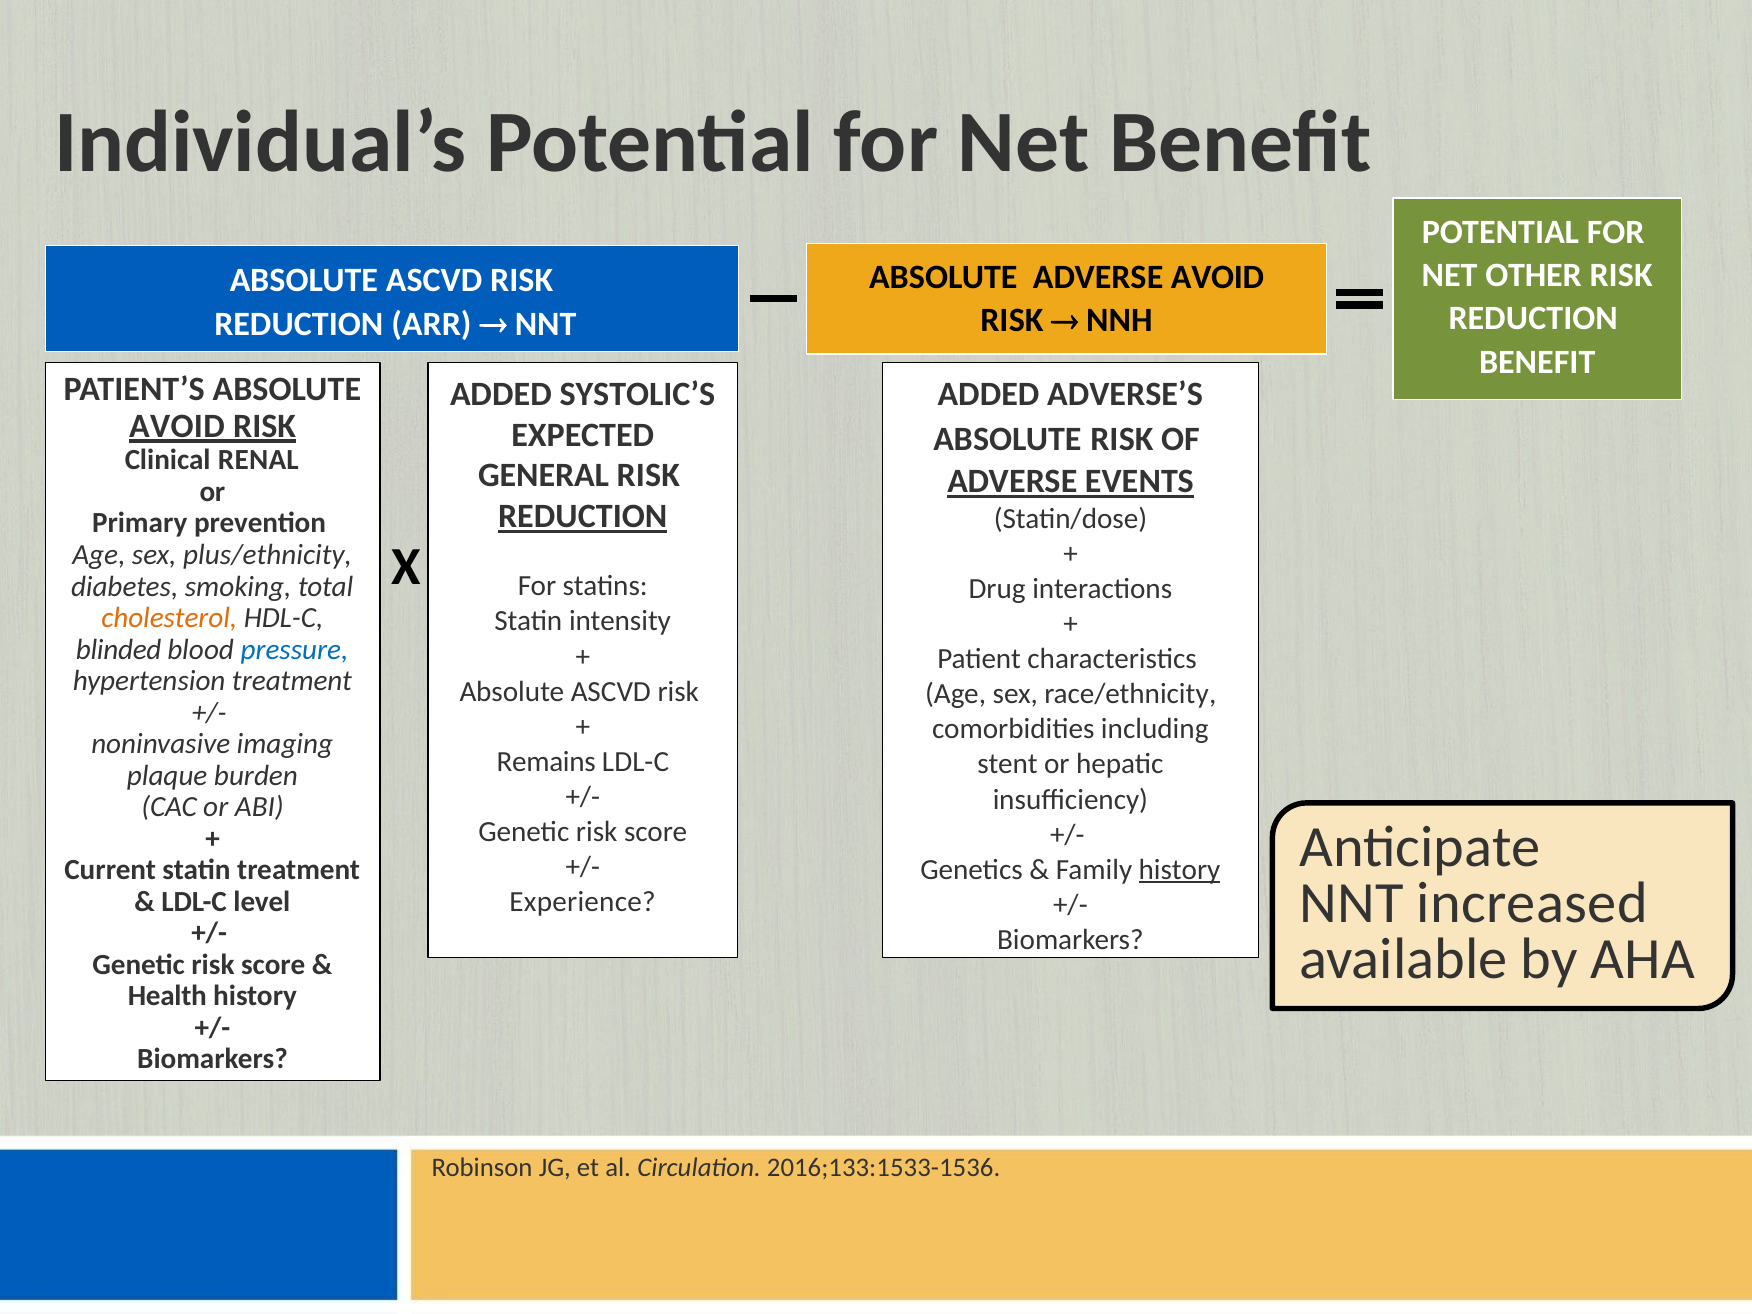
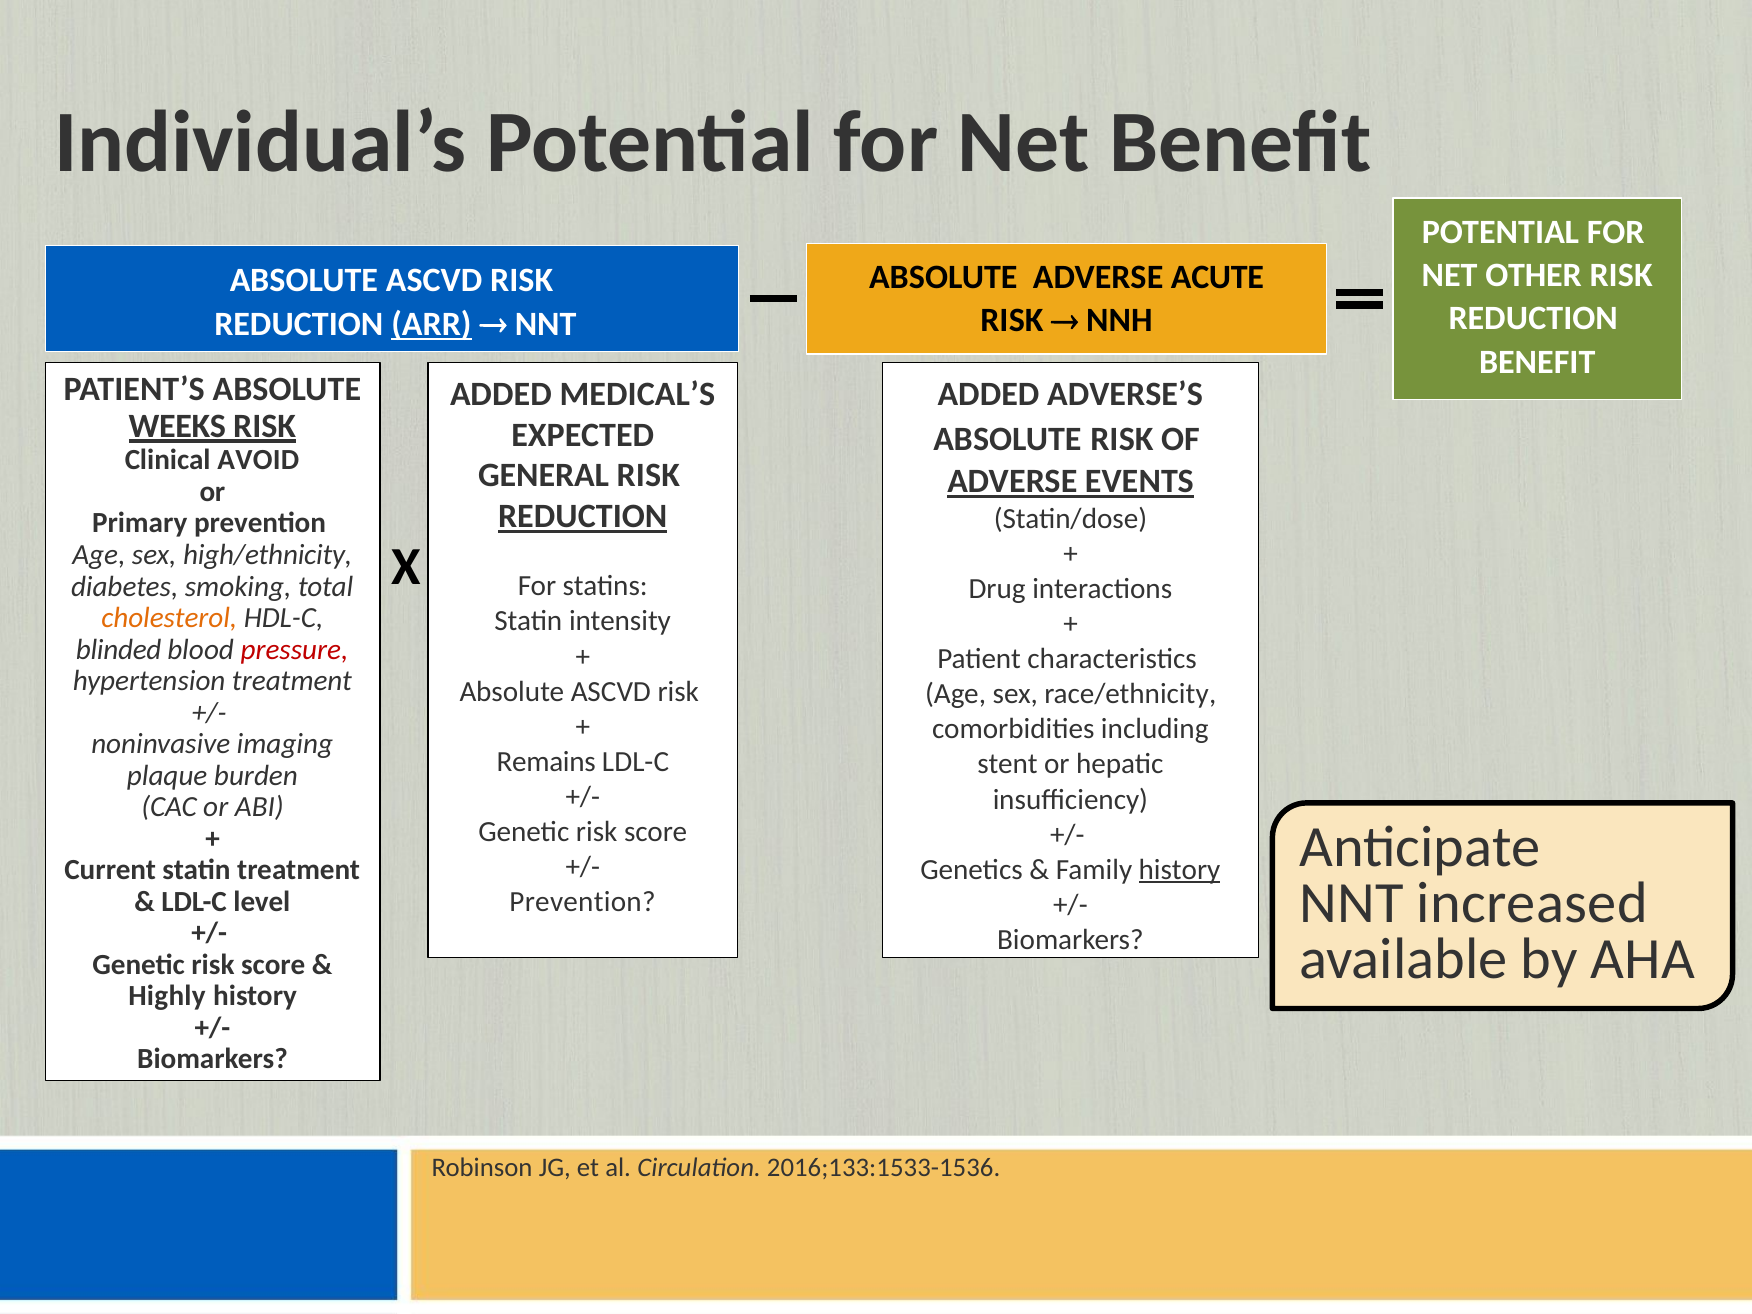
ADVERSE AVOID: AVOID -> ACUTE (1217, 277)
ARR underline: none -> present (431, 324)
SYSTOLIC’S: SYSTOLIC’S -> MEDICAL’S (637, 394)
AVOID: AVOID -> WEEKS (177, 426)
RENAL: RENAL -> AVOID (258, 460)
plus/ethnicity: plus/ethnicity -> high/ethnicity (268, 555)
pressure colour: blue -> red (294, 649)
Experience: Experience -> Prevention (583, 902)
Health: Health -> Highly (167, 996)
